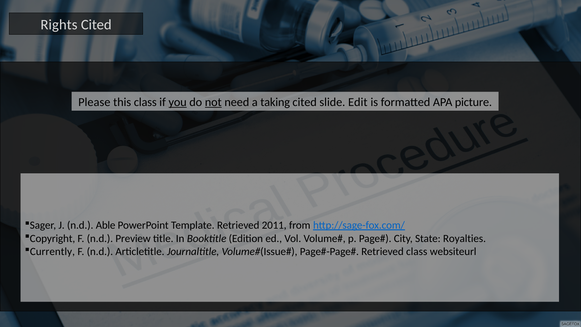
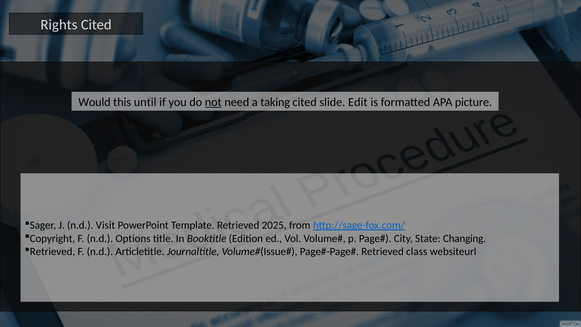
Please: Please -> Would (94, 102)
this class: class -> until (145, 102)
you underline: present -> none (178, 102)
Able: Able -> Visit (105, 225)
2011: 2011 -> 2025 (274, 225)
Preview: Preview -> Options (133, 238)
Royalties: Royalties -> Changing (465, 238)
Currently: Currently -> Retrieved (52, 251)
